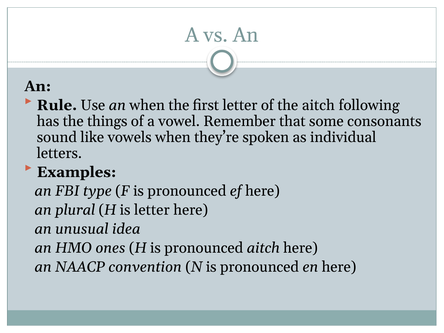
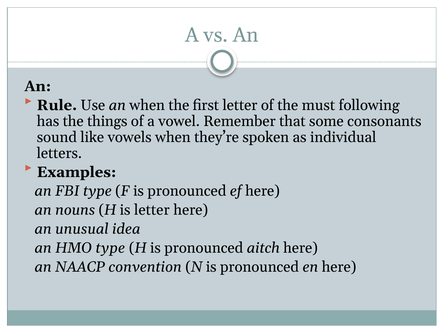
the aitch: aitch -> must (318, 105)
plural: plural -> nouns (75, 210)
HMO ones: ones -> type (110, 248)
